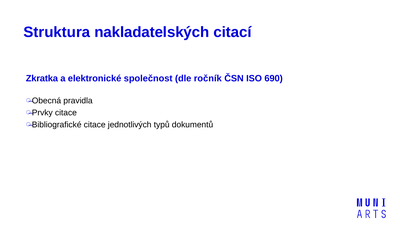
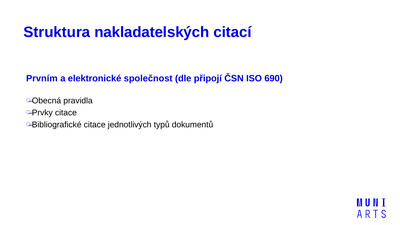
Zkratka: Zkratka -> Prvním (42, 78)
ročník: ročník -> připojí (208, 78)
